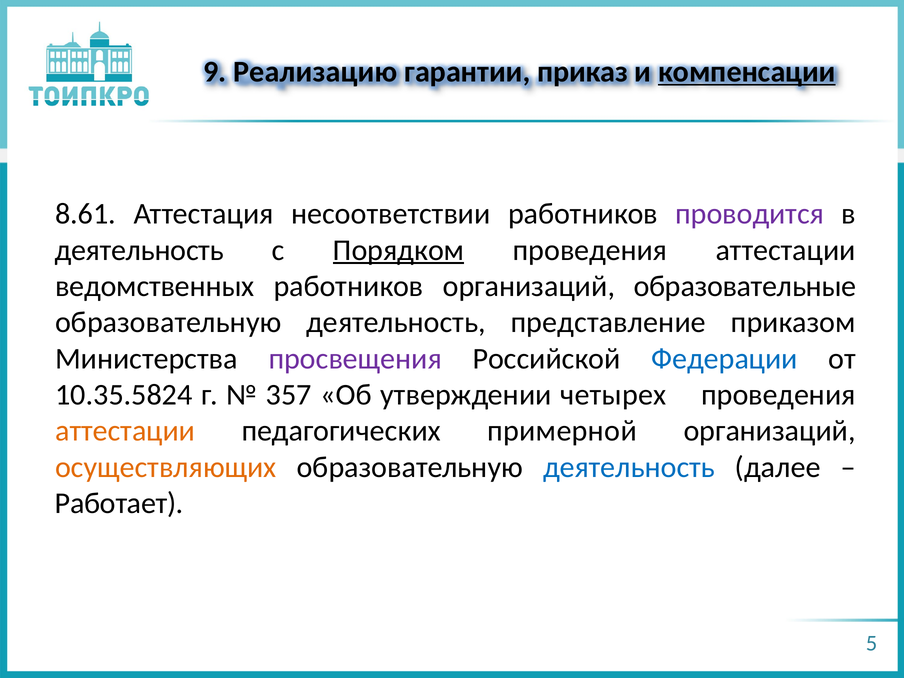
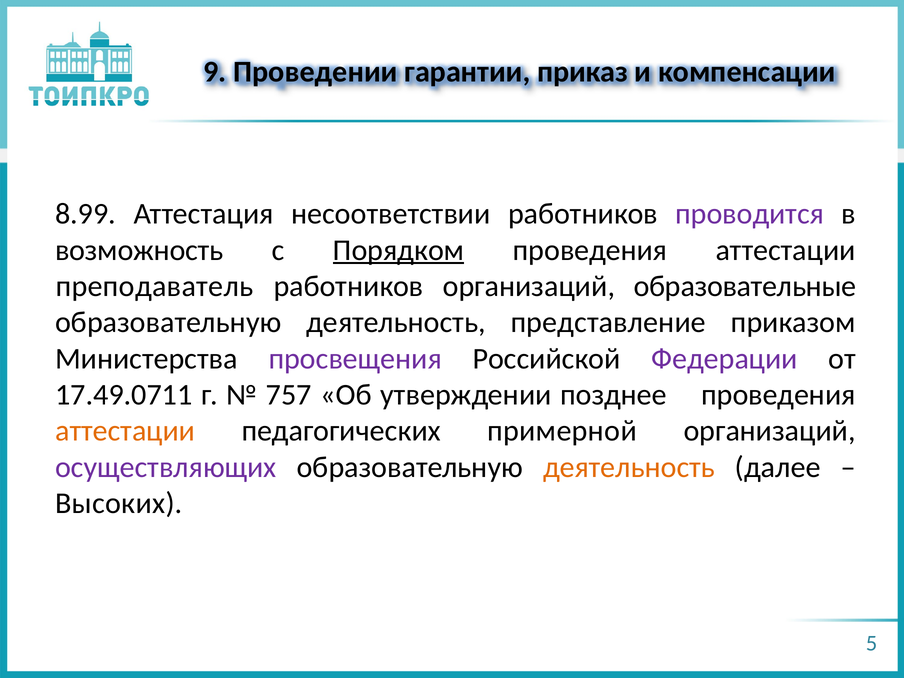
Реализацию: Реализацию -> Проведении (315, 72)
компенсации underline: present -> none (747, 72)
8.61: 8.61 -> 8.99 (86, 214)
деятельность: деятельность -> возможность (139, 250)
ведомственных: ведомственных -> преподаватель (155, 286)
Федерации colour: blue -> purple (724, 359)
10.35.5824: 10.35.5824 -> 17.49.0711 (124, 395)
357: 357 -> 757 (289, 395)
четырех: четырех -> позднее (614, 395)
осуществляющих colour: orange -> purple (166, 467)
деятельность colour: blue -> orange (629, 467)
Работает: Работает -> Высоких (119, 503)
